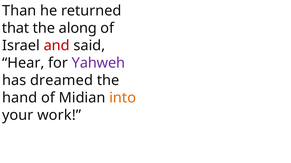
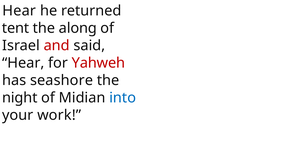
Than: Than -> Hear (19, 11)
that: that -> tent (16, 28)
Yahweh colour: purple -> red (98, 63)
dreamed: dreamed -> seashore (62, 81)
hand: hand -> night (20, 98)
into colour: orange -> blue (123, 98)
